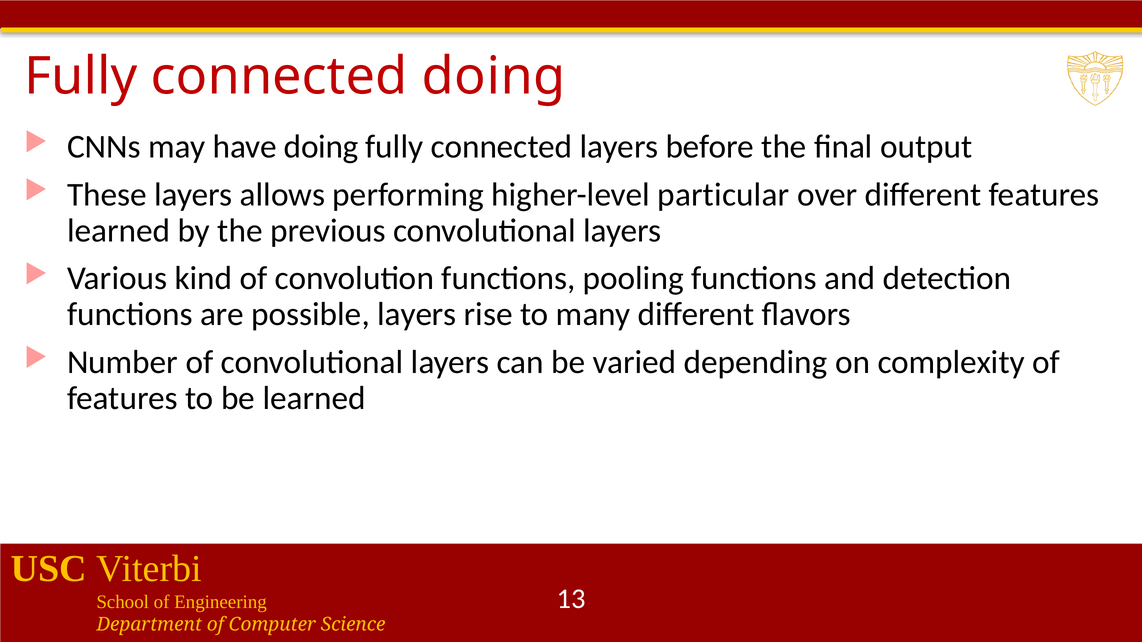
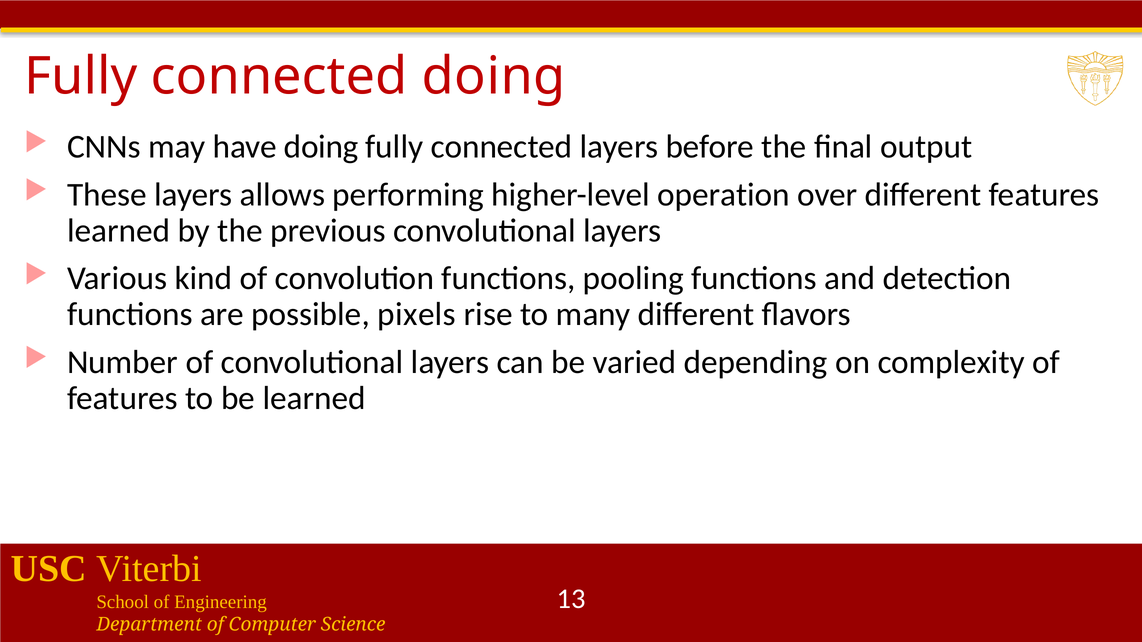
particular: particular -> operation (724, 195)
possible layers: layers -> pixels (417, 315)
